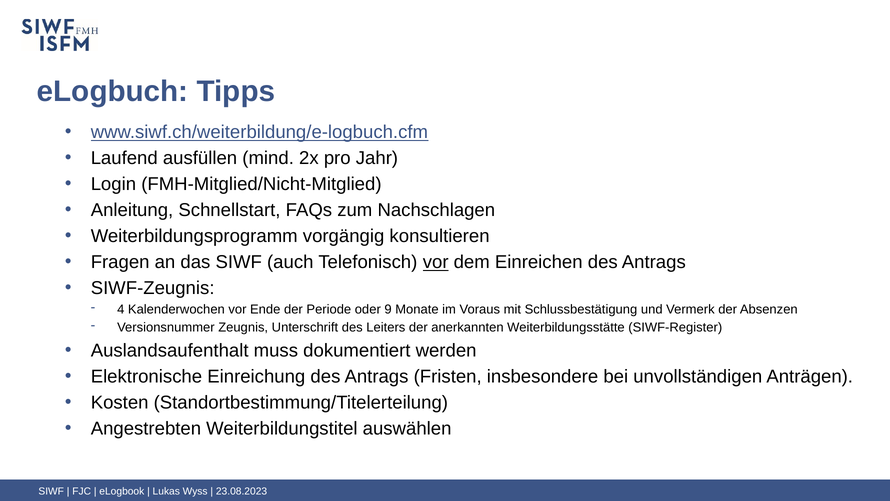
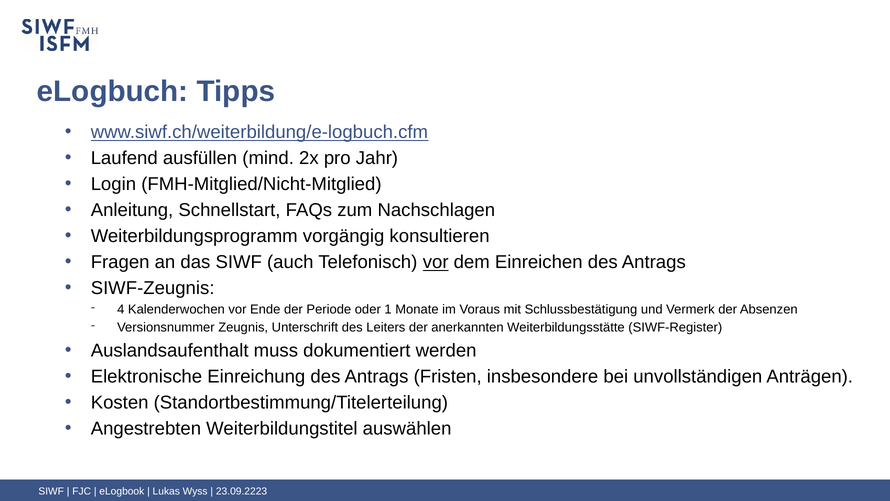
9: 9 -> 1 (388, 309)
23.08.2023: 23.08.2023 -> 23.09.2223 (242, 491)
